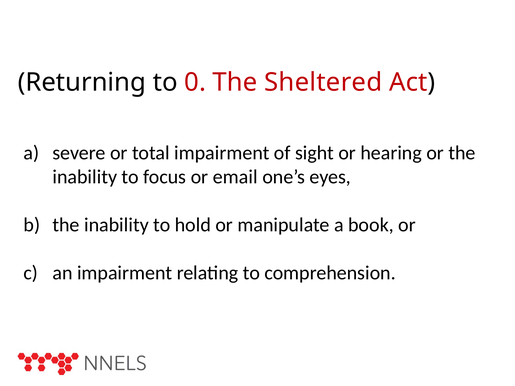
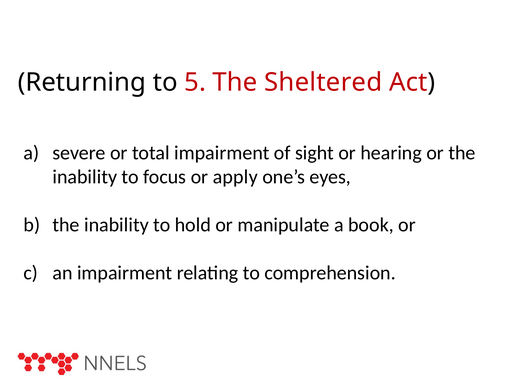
0: 0 -> 5 (195, 82)
email: email -> apply (235, 177)
